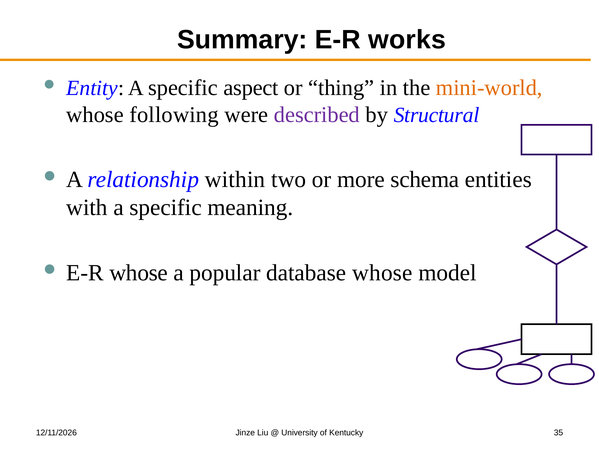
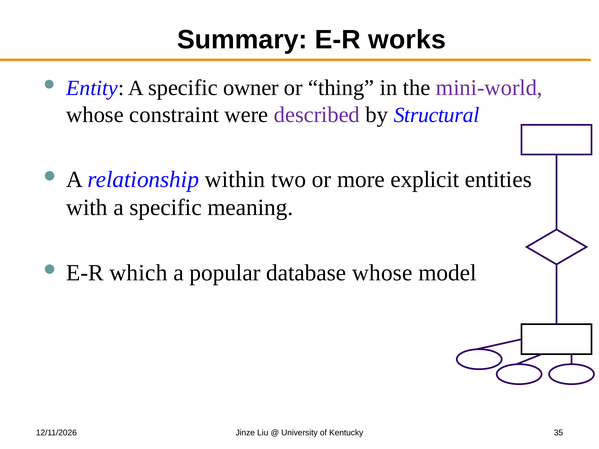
aspect: aspect -> owner (251, 88)
mini-world colour: orange -> purple (489, 88)
following: following -> constraint (174, 115)
schema: schema -> explicit (425, 180)
E-R whose: whose -> which (138, 273)
